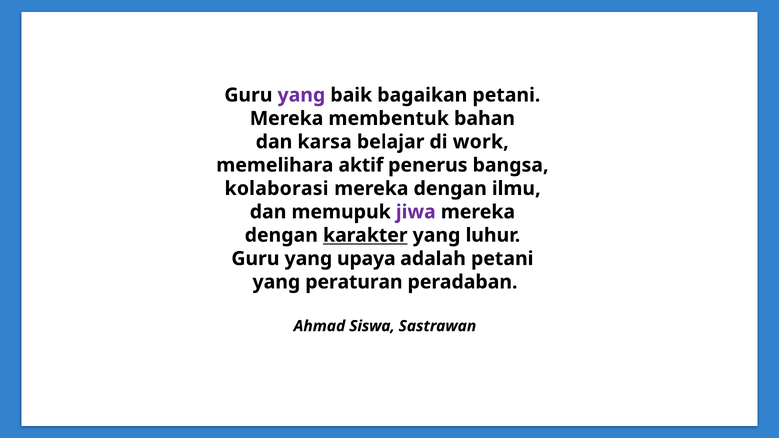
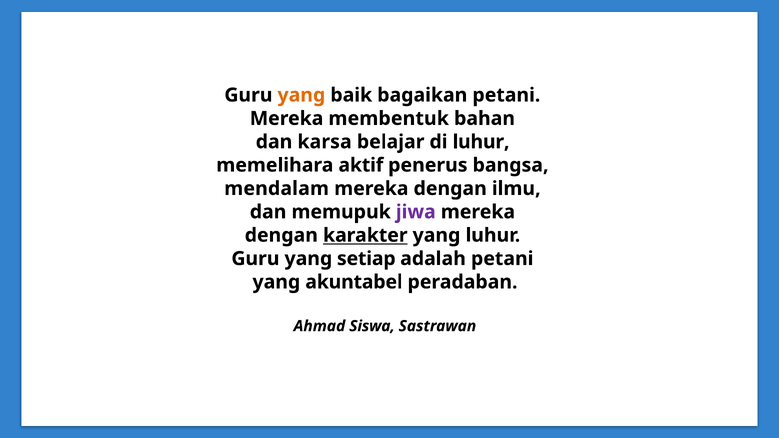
yang colour: purple -> orange (301, 95)
di work: work -> luhur (481, 142)
kolaborasi: kolaborasi -> mendalam (277, 189)
upaya: upaya -> setiap (366, 259)
peraturan: peraturan -> akuntabel (354, 282)
